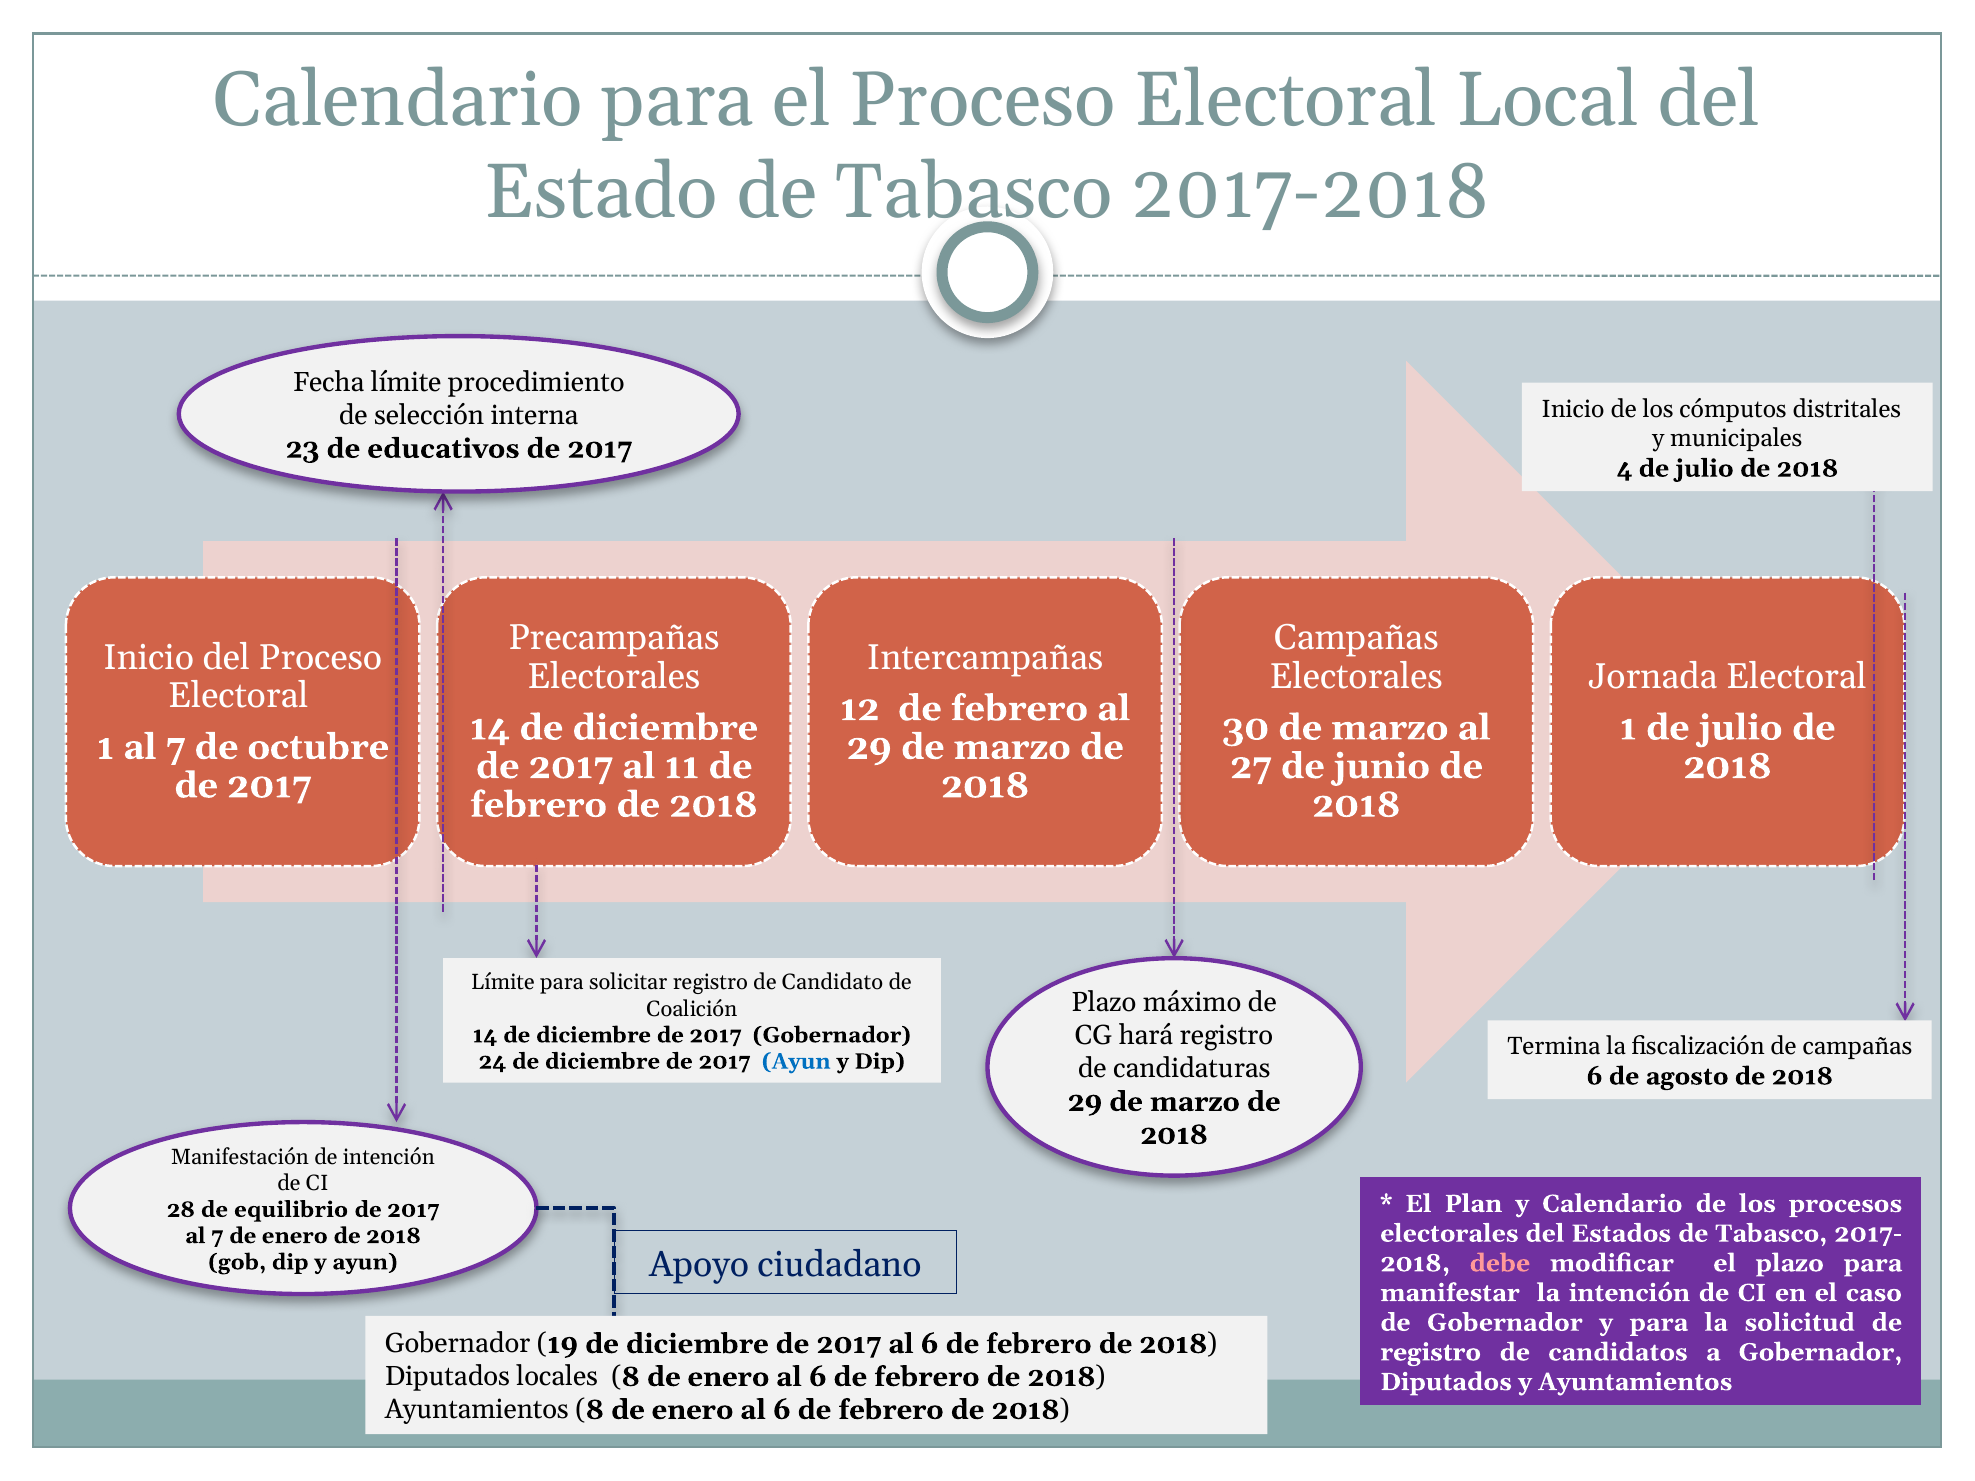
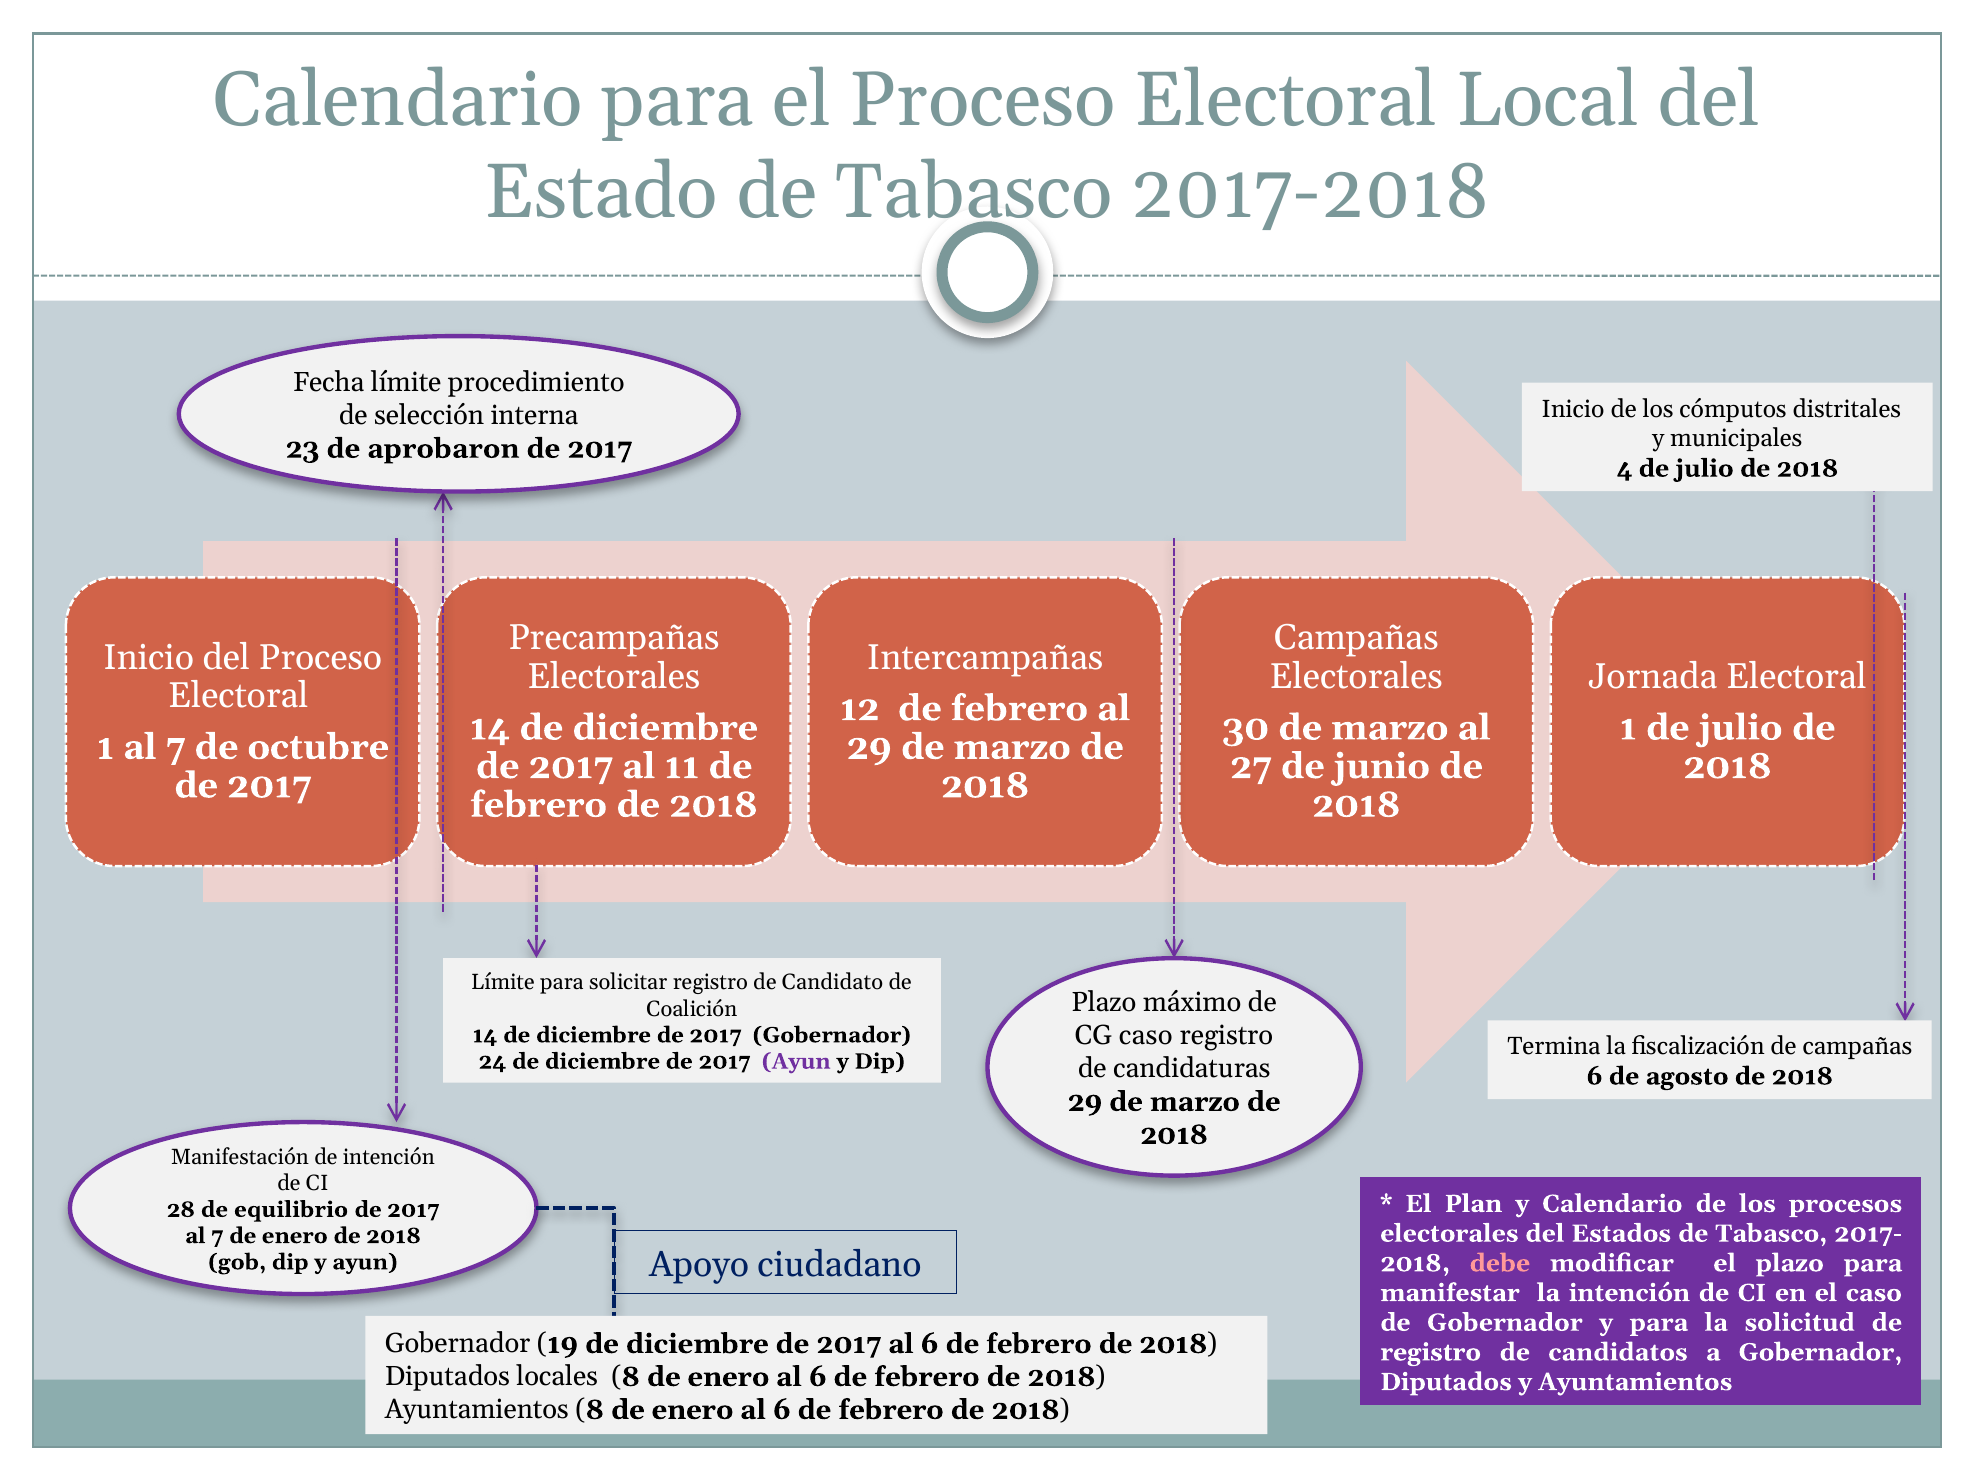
educativos: educativos -> aprobaron (443, 449)
CG hará: hará -> caso (1146, 1036)
Ayun colour: blue -> purple (796, 1062)
